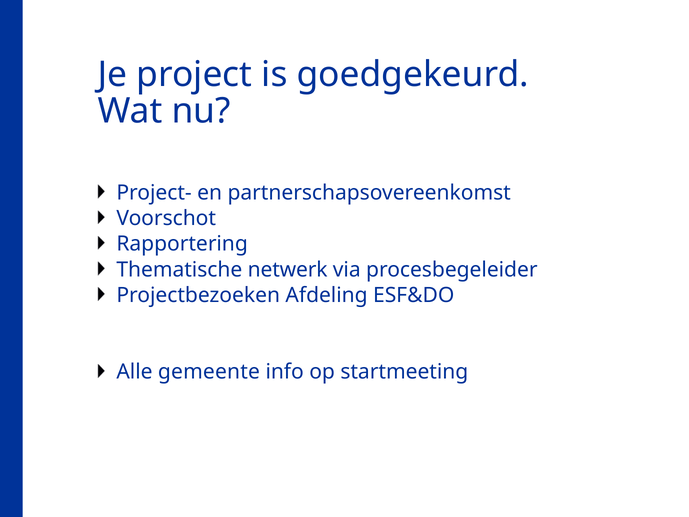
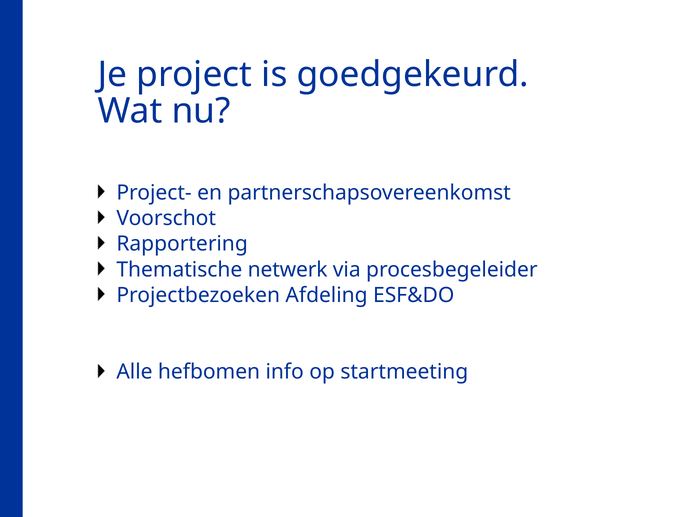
gemeente: gemeente -> hefbomen (209, 372)
